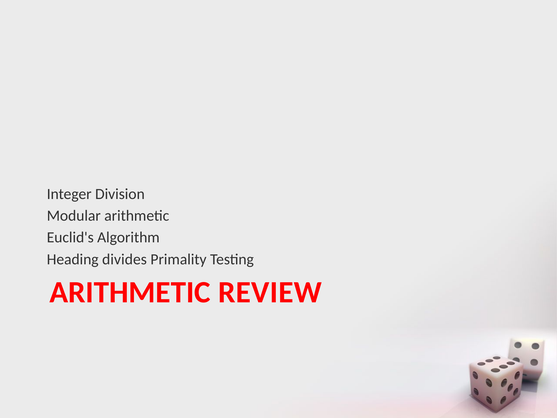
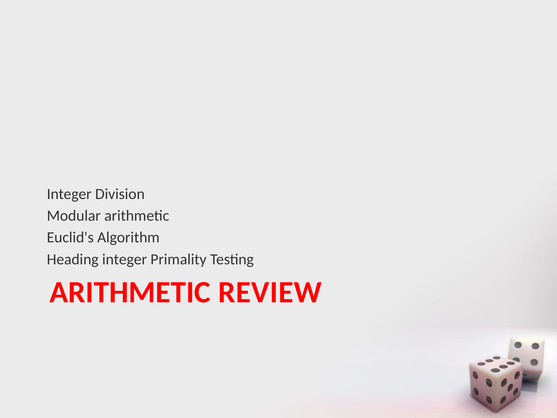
Heading divides: divides -> integer (125, 259)
